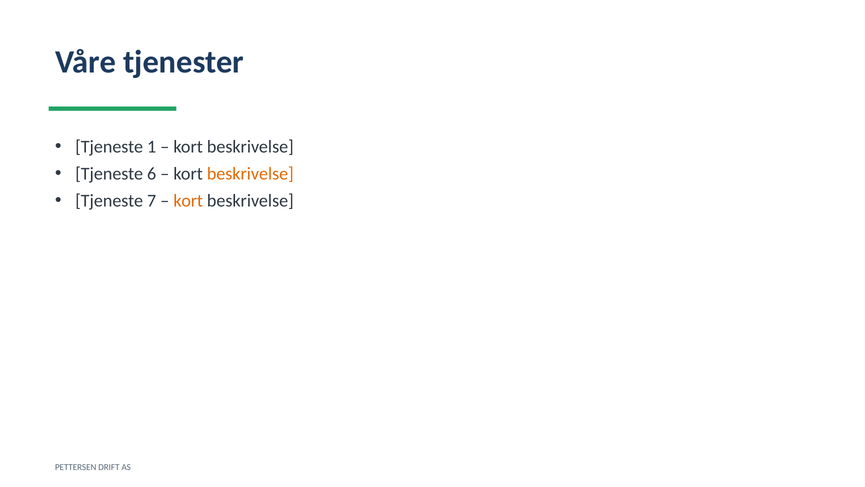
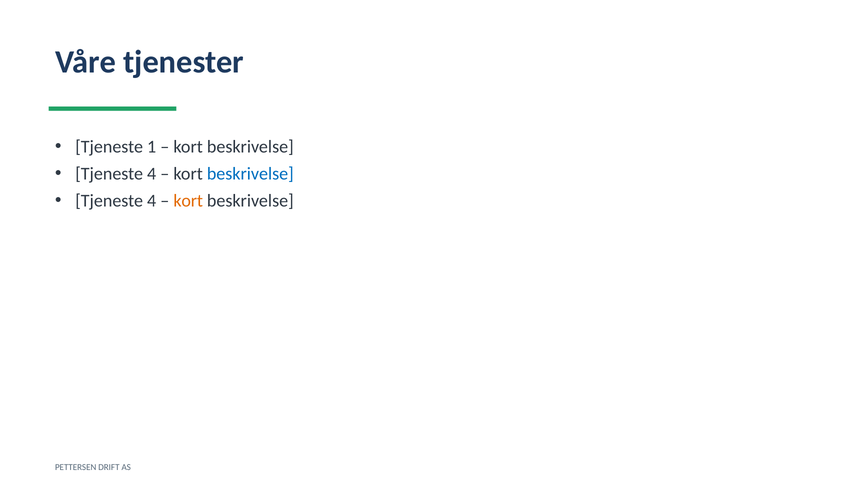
6: 6 -> 4 (152, 174)
beskrivelse colour: orange -> blue (250, 174)
7: 7 -> 4 (152, 201)
